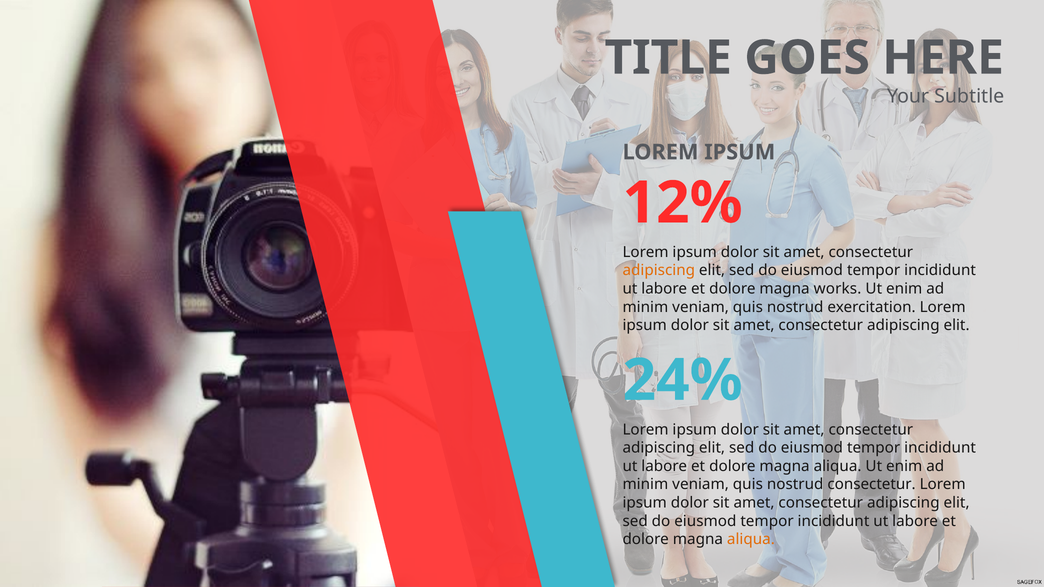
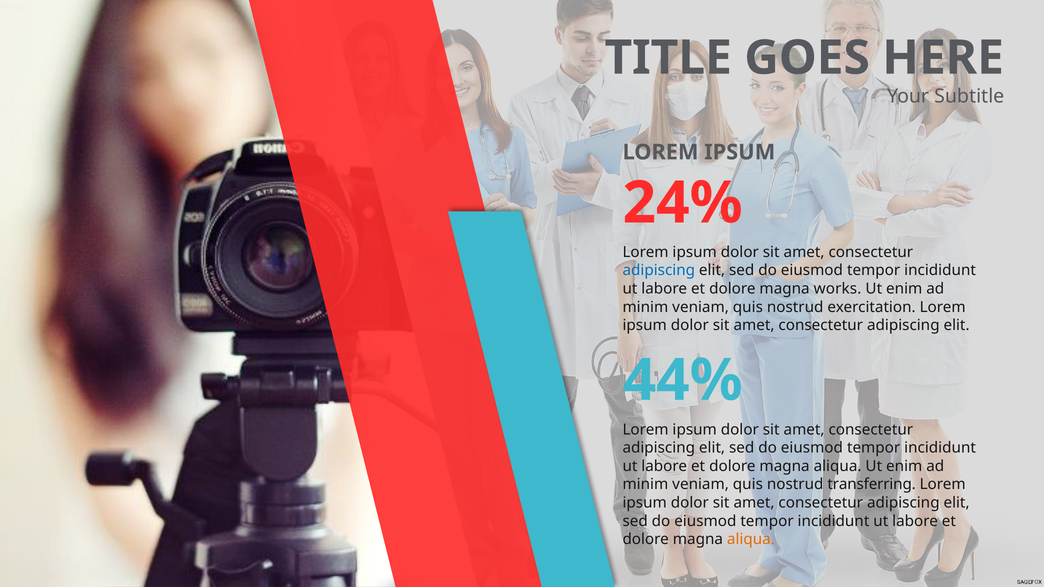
12%: 12% -> 24% (683, 203)
adipiscing colour: orange -> blue (659, 271)
24%: 24% -> 44% (683, 381)
nostrud consectetur: consectetur -> transferring (872, 485)
